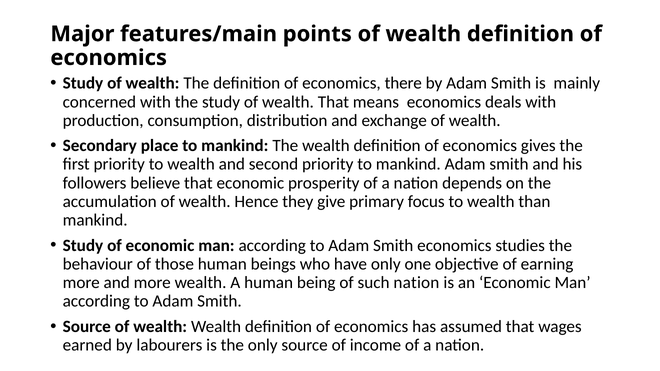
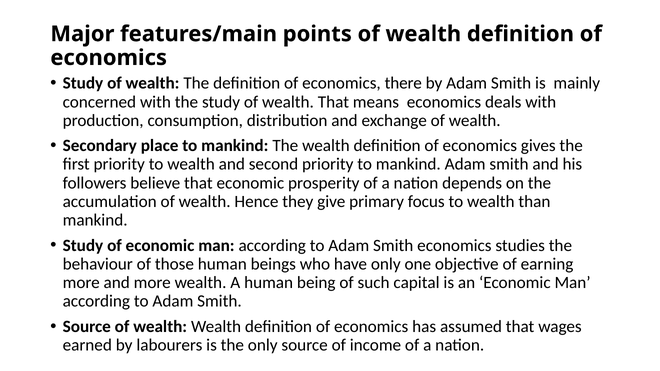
such nation: nation -> capital (417, 283)
